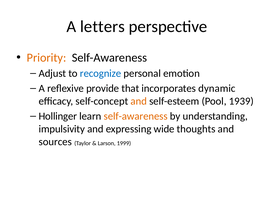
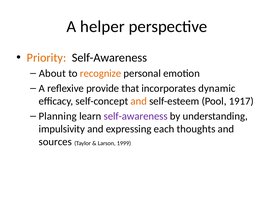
letters: letters -> helper (102, 27)
Adjust: Adjust -> About (52, 73)
recognize colour: blue -> orange (101, 73)
1939: 1939 -> 1917 (241, 101)
Hollinger: Hollinger -> Planning (58, 116)
self-awareness colour: orange -> purple (136, 116)
wide: wide -> each (164, 129)
